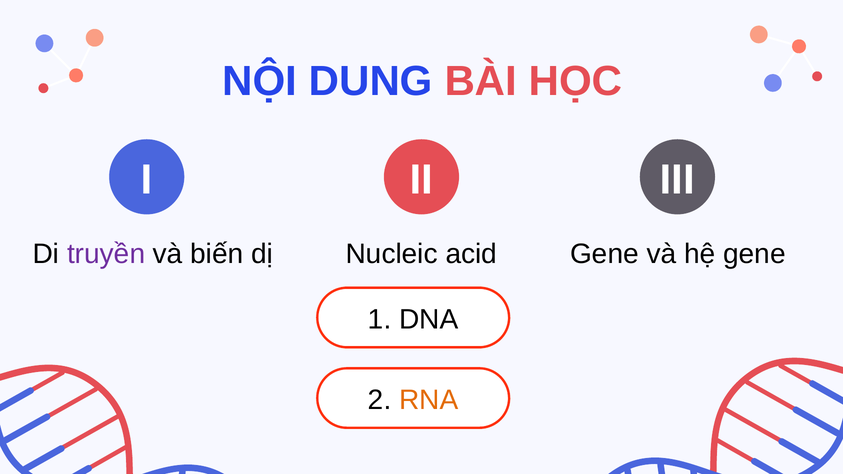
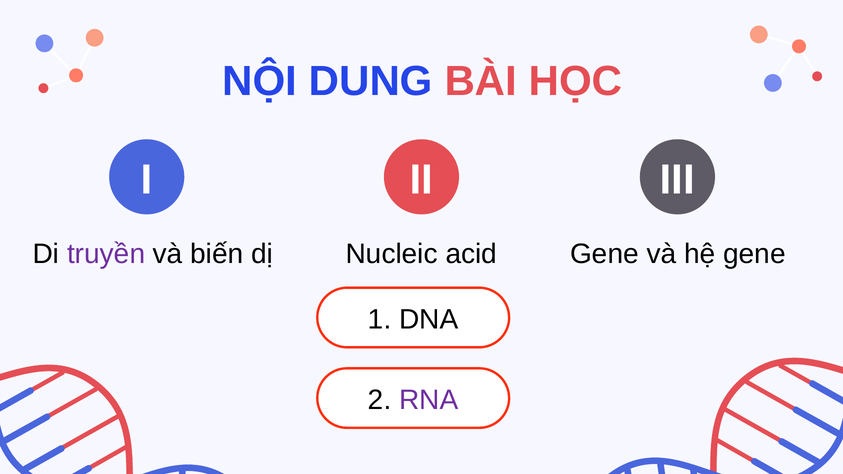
RNA colour: orange -> purple (429, 400)
